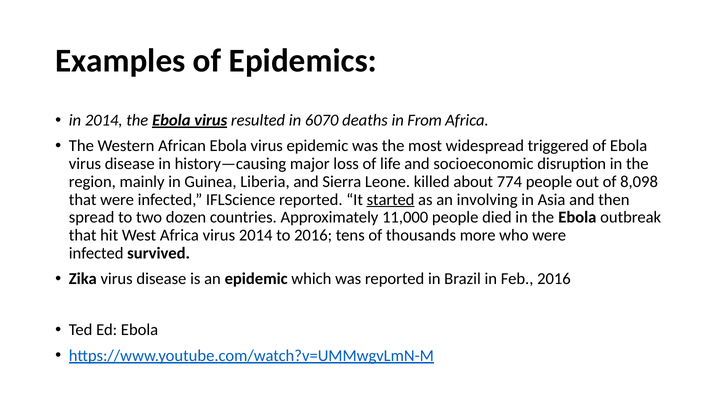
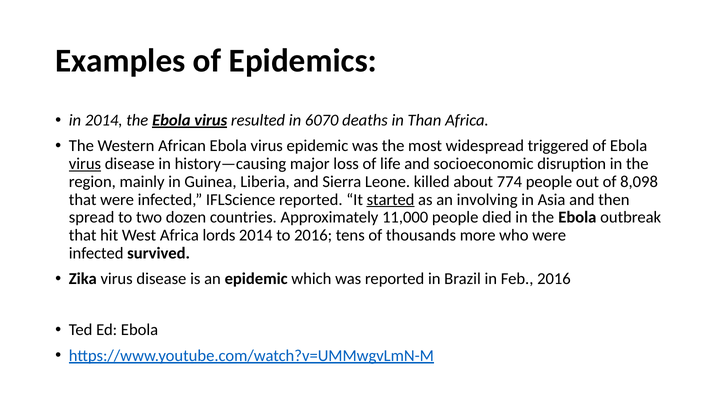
From: From -> Than (424, 120)
virus underline: none -> present (85, 164)
Africa virus: virus -> lords (219, 235)
